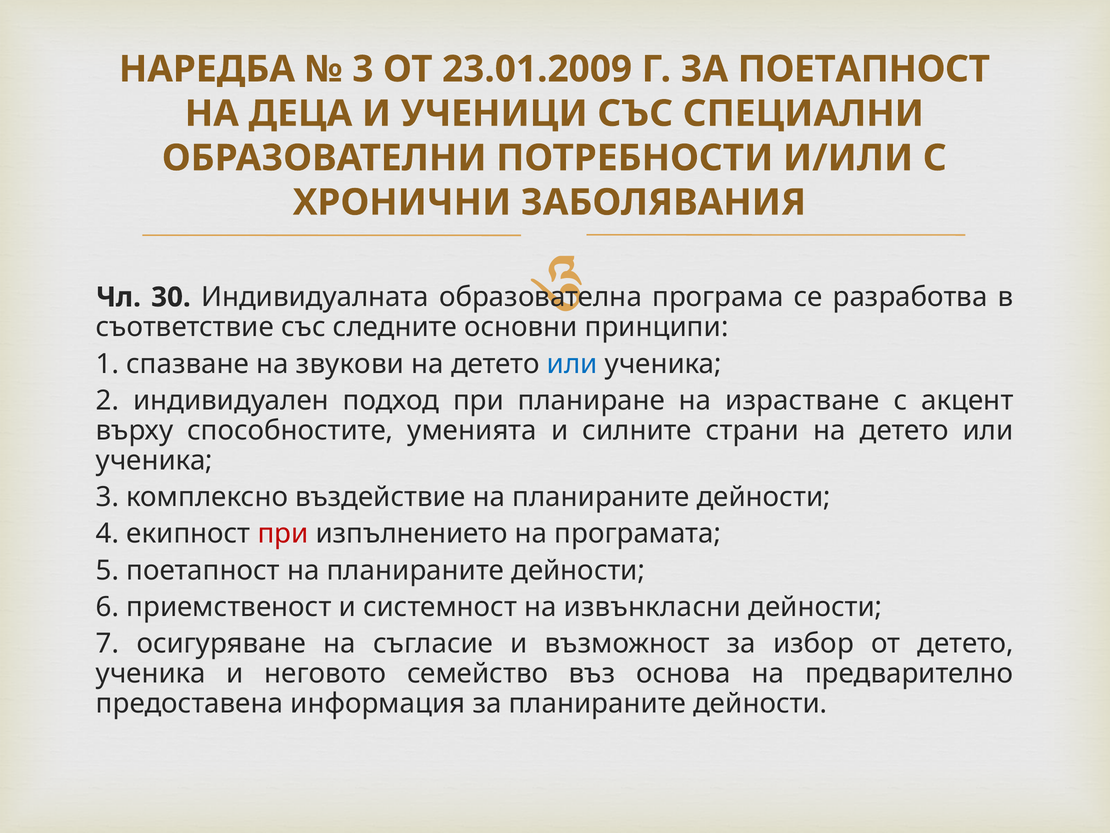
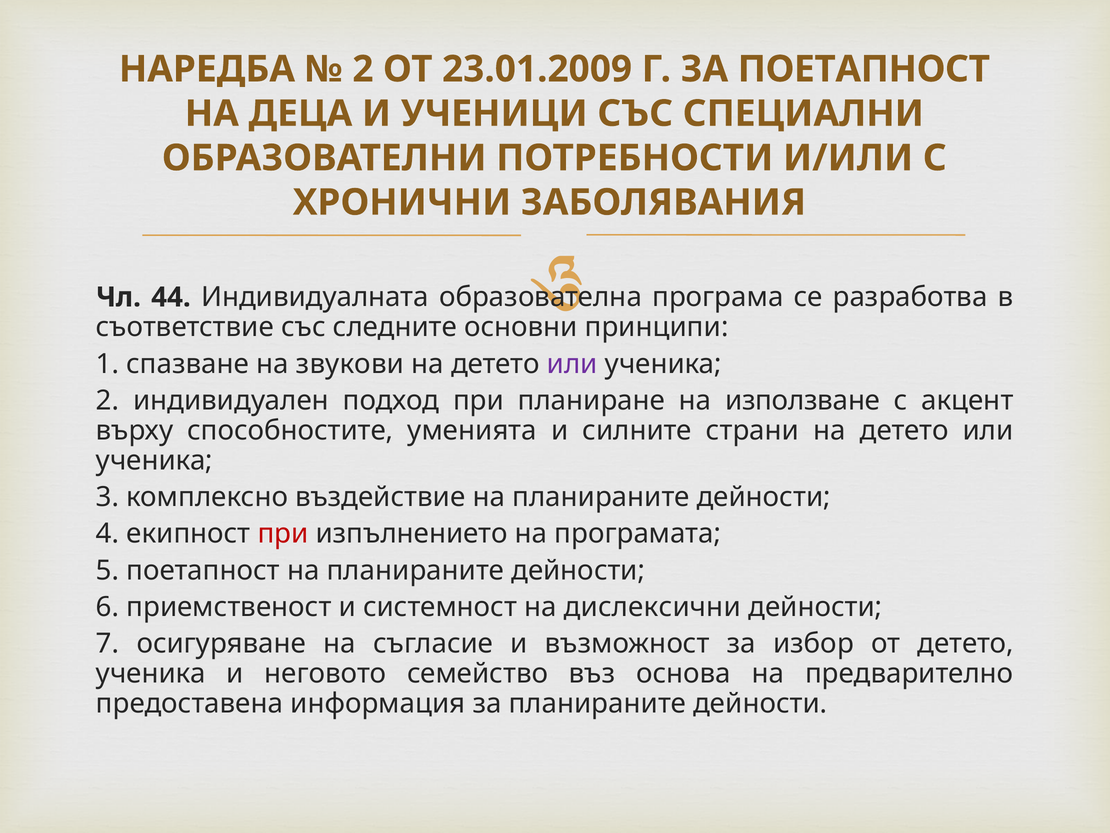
3: 3 -> 2 (363, 69)
30: 30 -> 44 (171, 297)
или colour: blue -> purple (572, 364)
израстване: израстване -> използване (803, 400)
извънкласни: извънкласни -> дислексични (652, 607)
